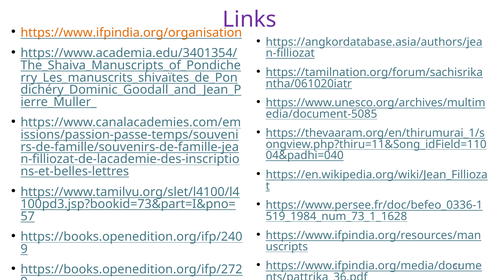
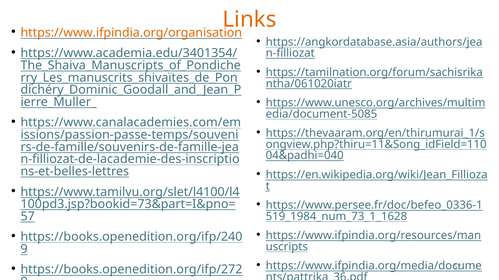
Links colour: purple -> orange (250, 19)
